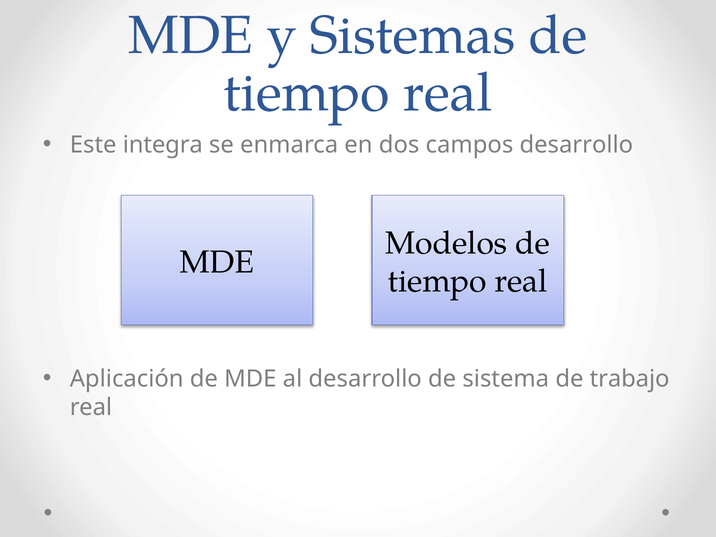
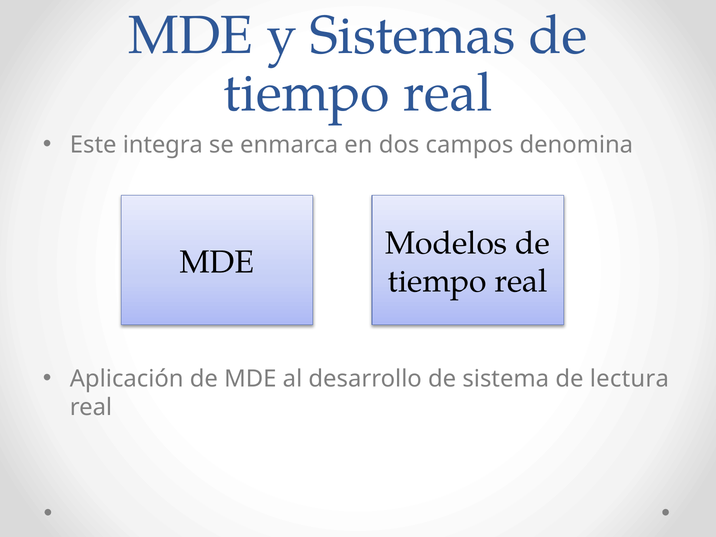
campos desarrollo: desarrollo -> denomina (576, 145)
trabajo: trabajo -> lectura (629, 379)
